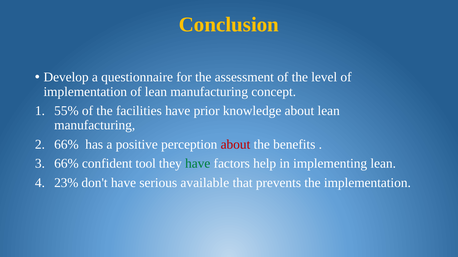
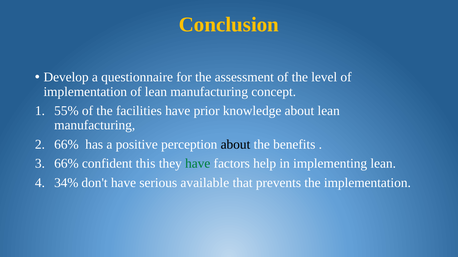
about colour: red -> black (235, 145)
tool: tool -> this (146, 164)
23%: 23% -> 34% (66, 183)
